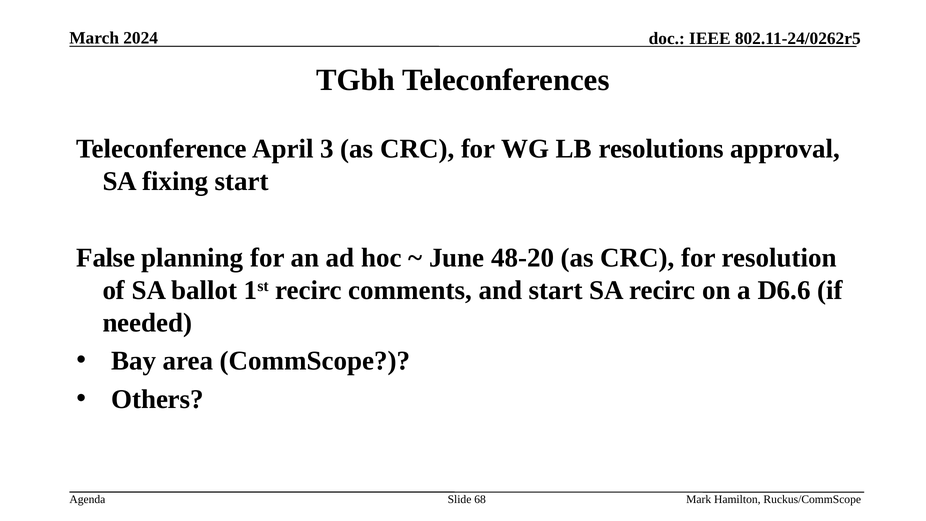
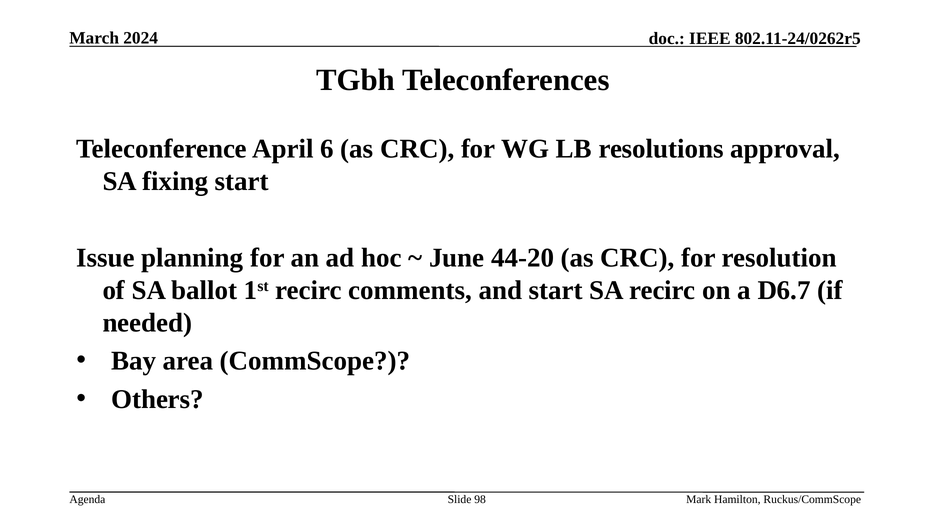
3: 3 -> 6 (327, 149)
False: False -> Issue (106, 258)
48-20: 48-20 -> 44-20 (523, 258)
D6.6: D6.6 -> D6.7 (784, 290)
68: 68 -> 98 (480, 500)
